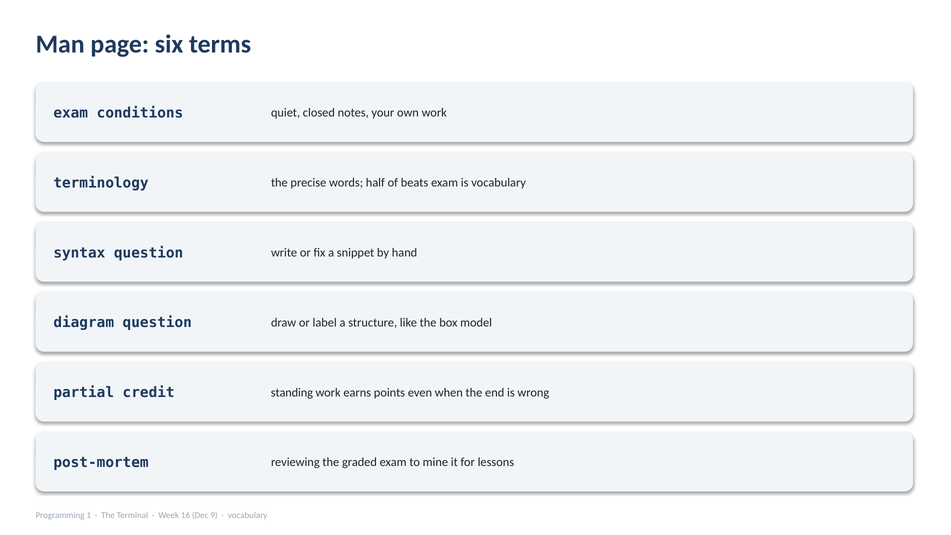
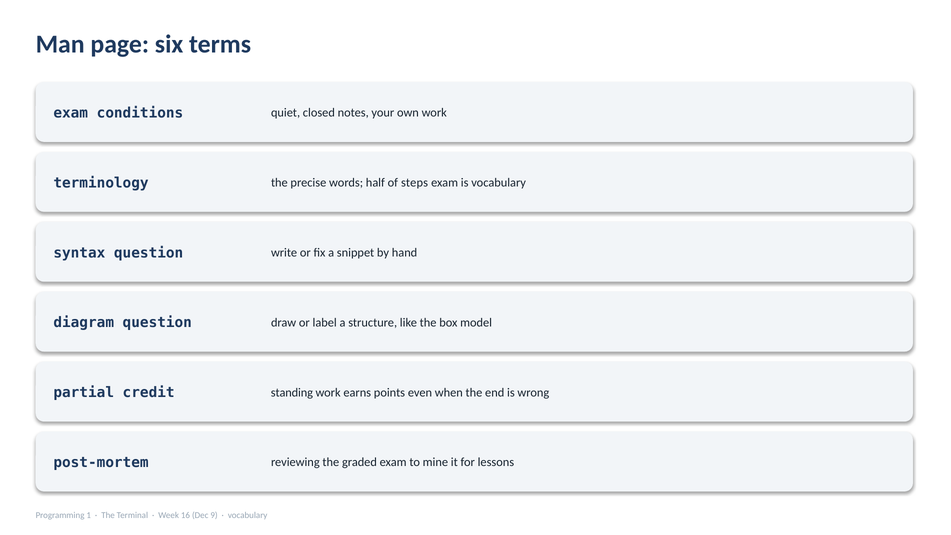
beats: beats -> steps (414, 183)
